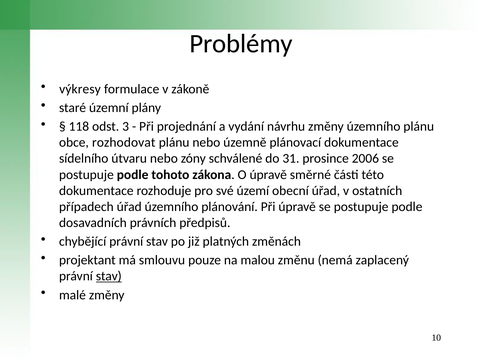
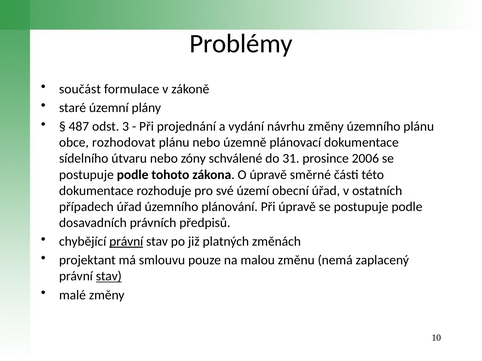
výkresy: výkresy -> součást (80, 89)
118: 118 -> 487 (79, 127)
právní underline: none -> present (126, 242)
